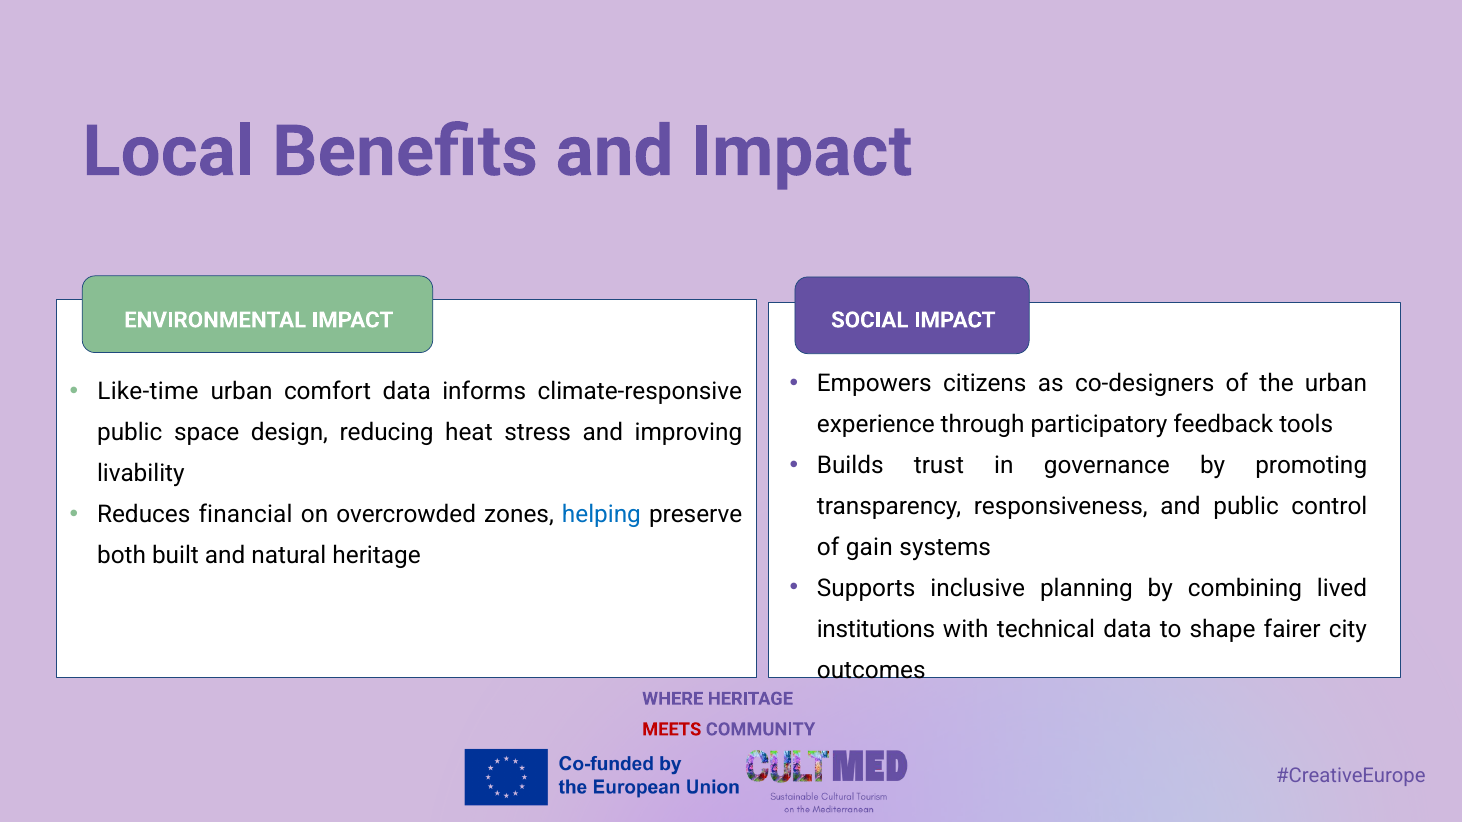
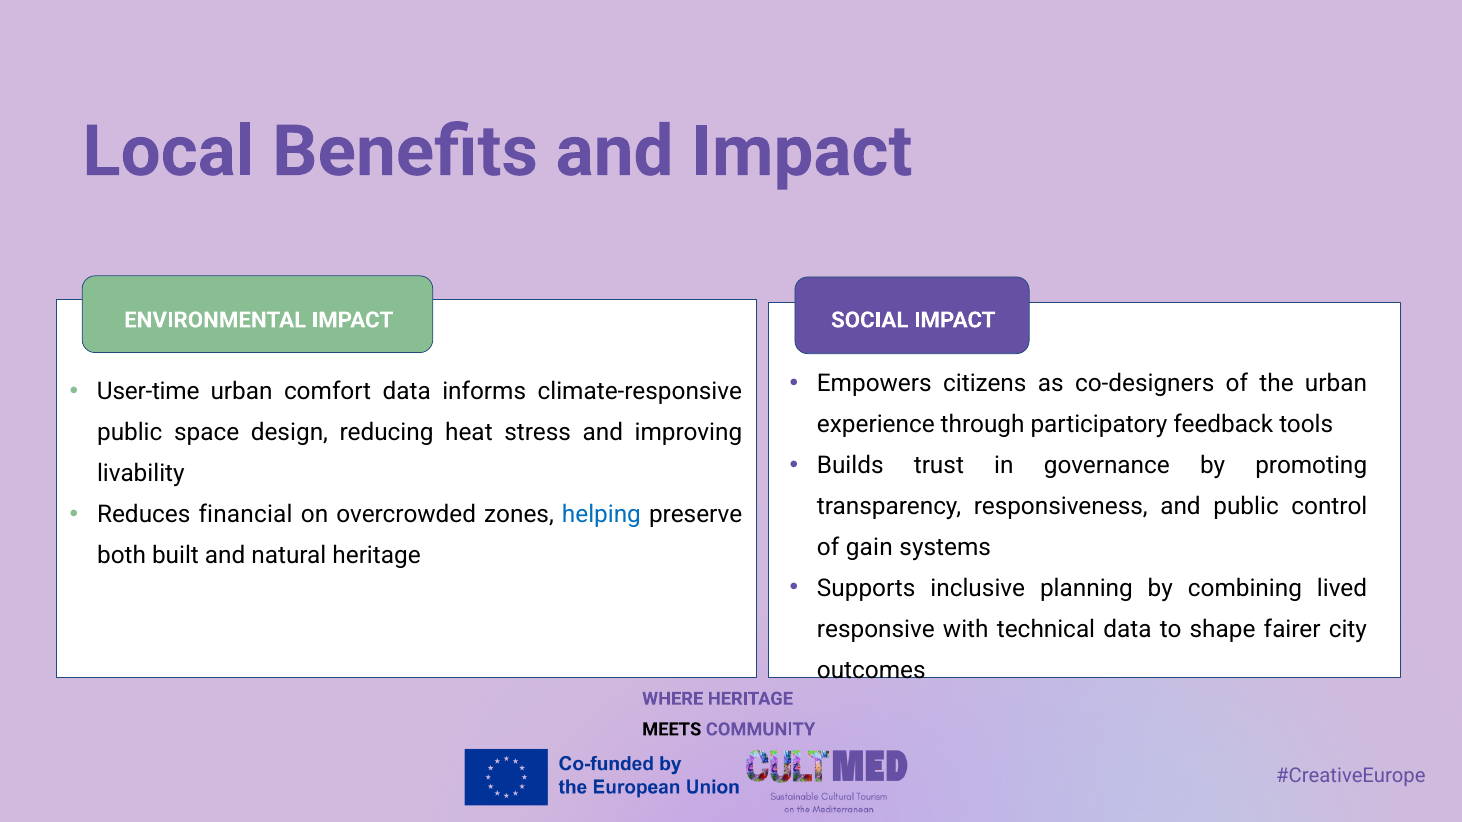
Like-time: Like-time -> User-time (148, 392)
institutions: institutions -> responsive (876, 629)
MEETS colour: red -> black (672, 730)
